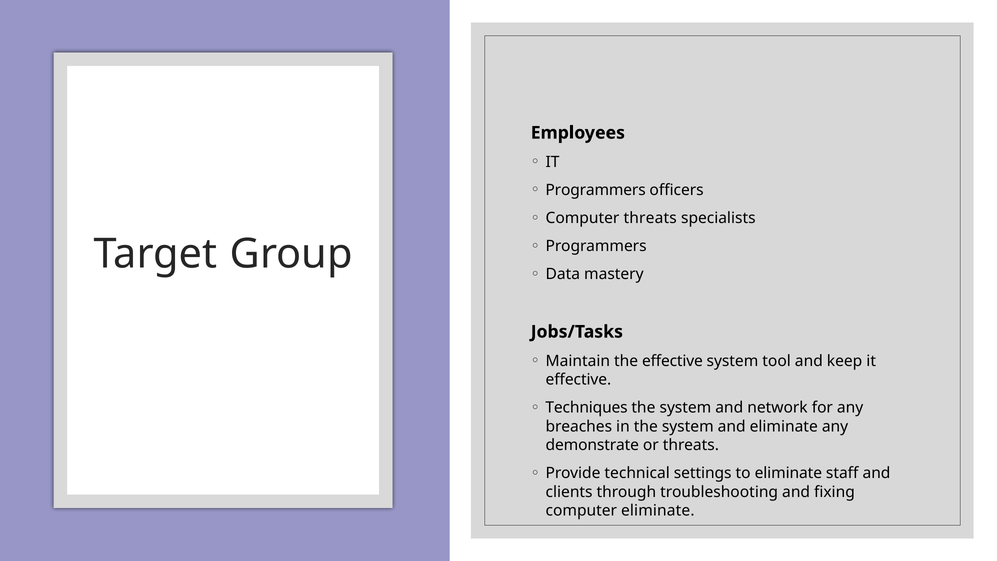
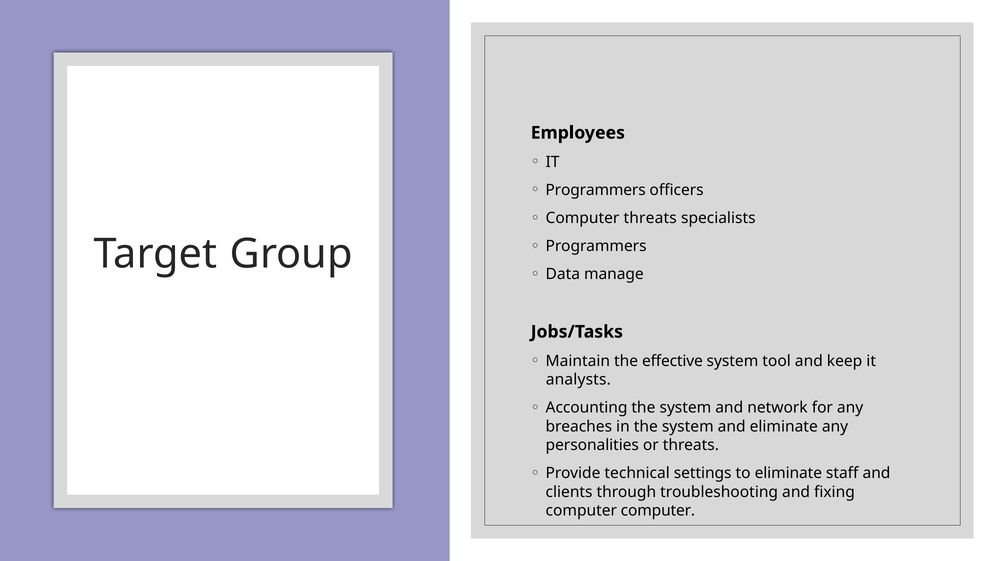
mastery: mastery -> manage (614, 274)
effective: effective -> analysts (578, 380)
Techniques: Techniques -> Accounting (587, 408)
demonstrate: demonstrate -> personalities (592, 445)
computer eliminate: eliminate -> computer (658, 510)
